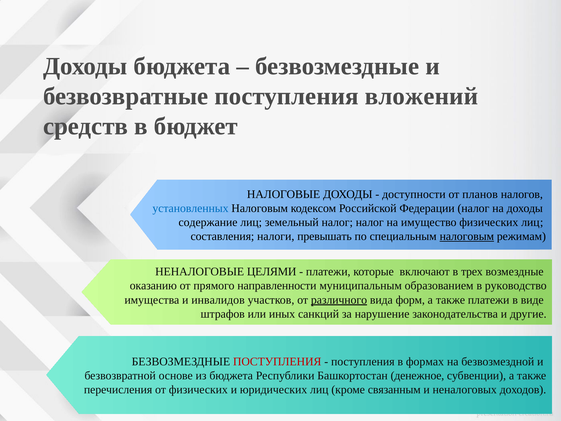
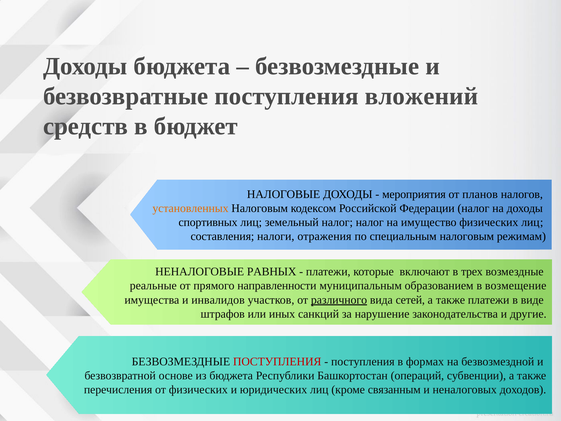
доступности: доступности -> мероприятия (414, 194)
установленных colour: blue -> orange (190, 208)
содержание: содержание -> спортивных (208, 222)
превышать: превышать -> отражения (324, 236)
налоговым underline: present -> none (467, 236)
ЦЕЛЯМИ: ЦЕЛЯМИ -> РАВНЫХ (272, 272)
оказанию: оказанию -> реальные (153, 286)
руководство: руководство -> возмещение (516, 286)
форм: форм -> сетей (410, 300)
денежное: денежное -> операций (417, 375)
